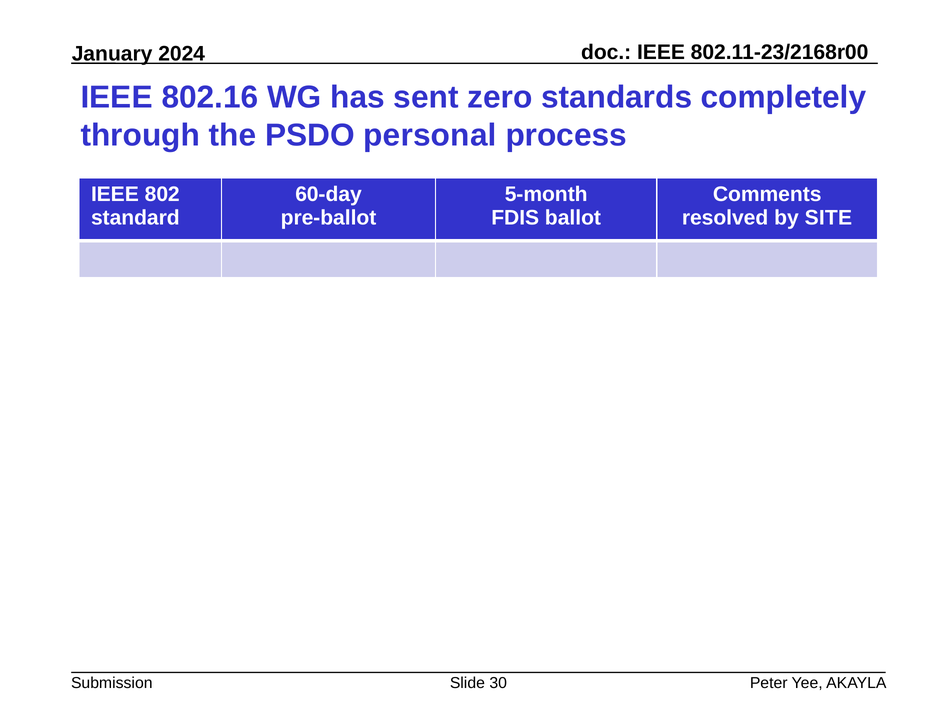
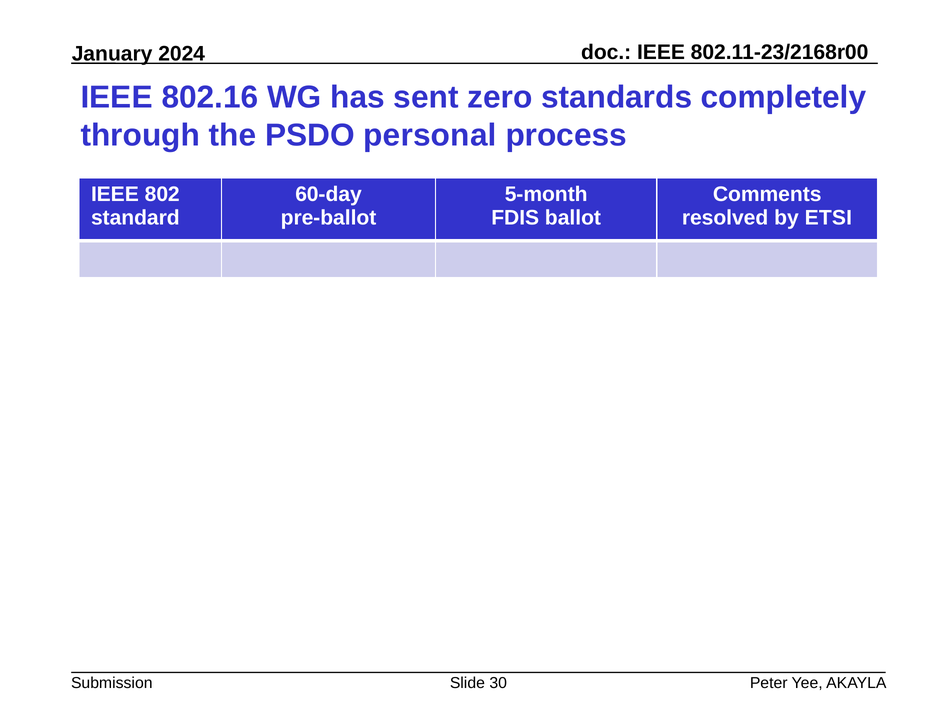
SITE: SITE -> ETSI (828, 218)
